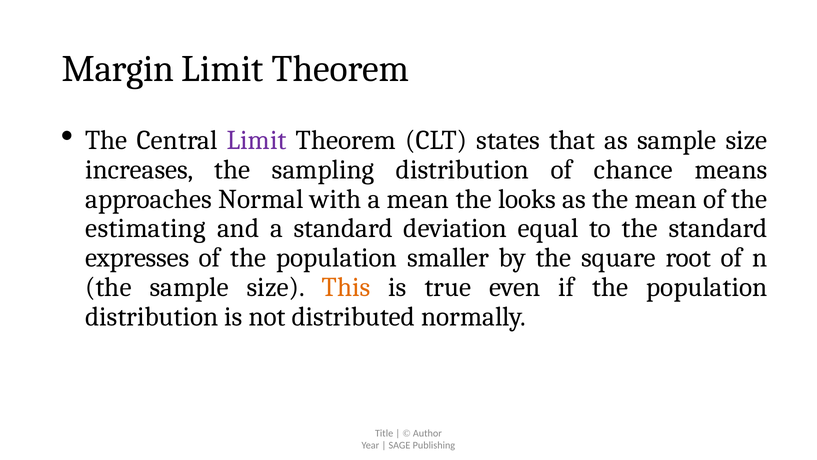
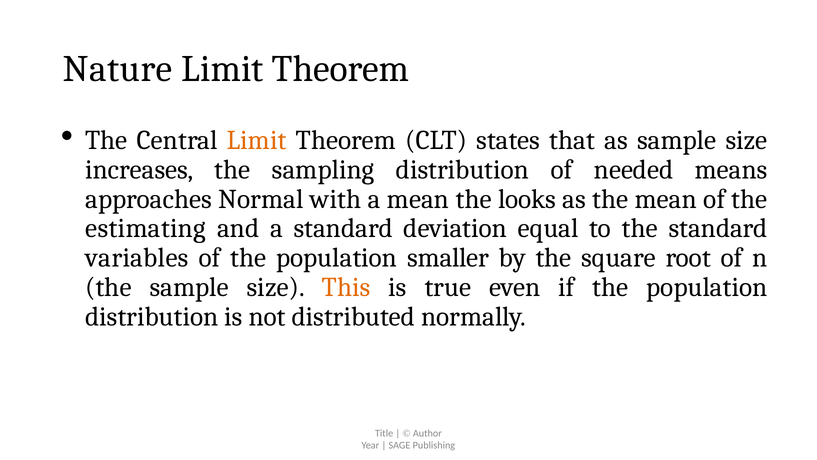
Margin: Margin -> Nature (118, 69)
Limit colour: purple -> orange (257, 140)
chance: chance -> needed (634, 169)
expresses: expresses -> variables (137, 258)
